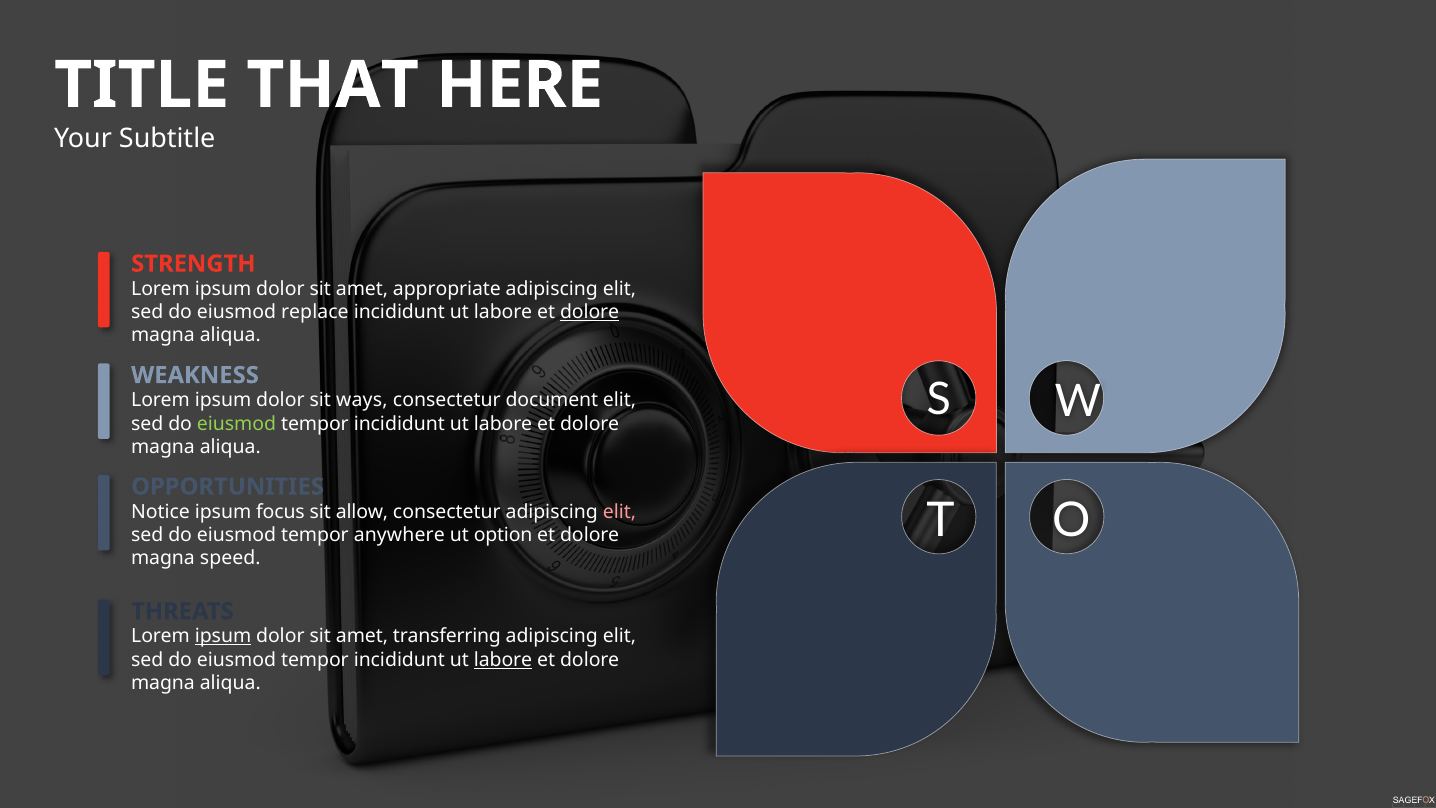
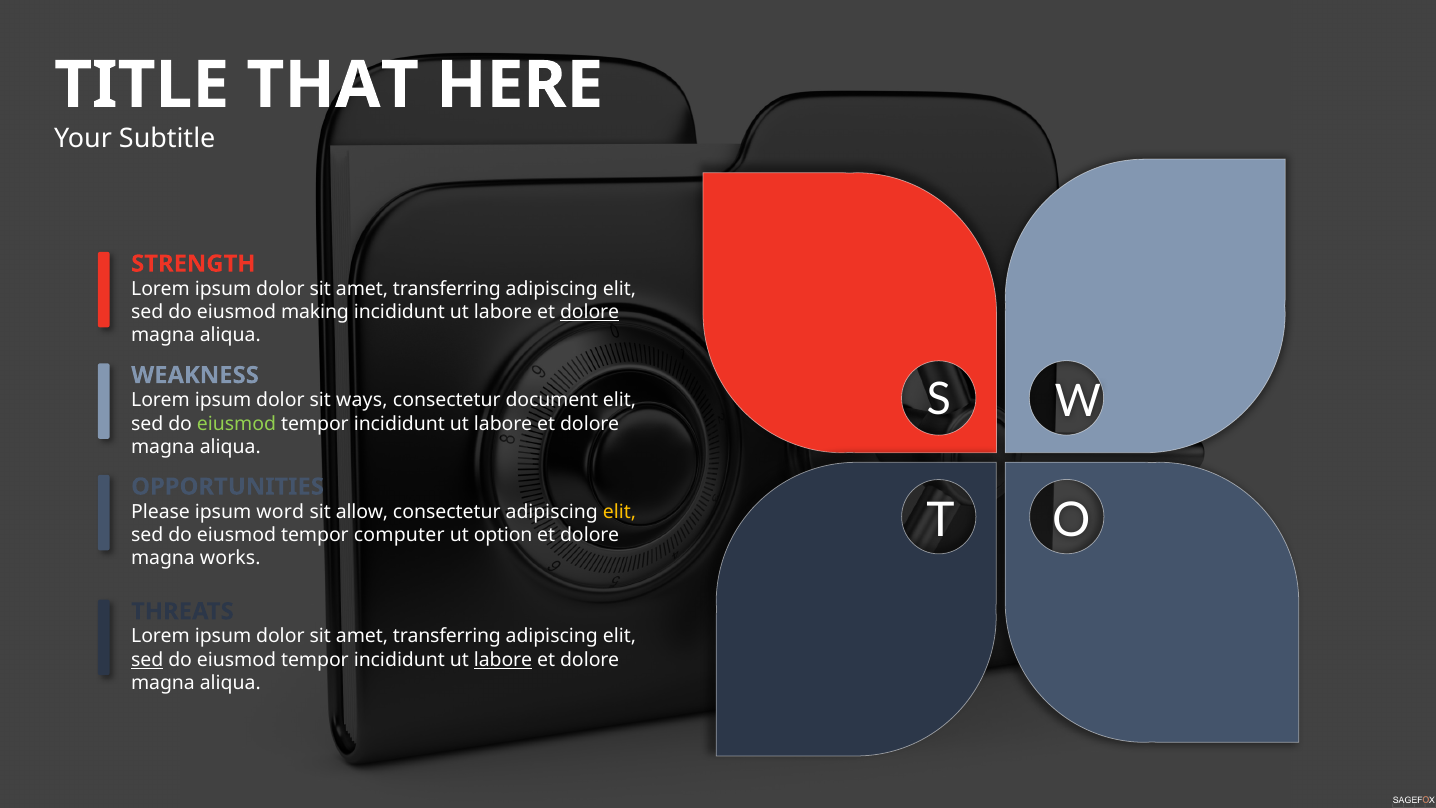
appropriate: appropriate -> transferring (447, 289)
replace: replace -> making (315, 312)
Notice: Notice -> Please (161, 512)
focus: focus -> word (280, 512)
elit colour: pink -> yellow (619, 512)
anywhere: anywhere -> computer (399, 535)
speed: speed -> works (230, 558)
ipsum underline: present -> none (223, 636)
sed underline: none -> present (147, 660)
